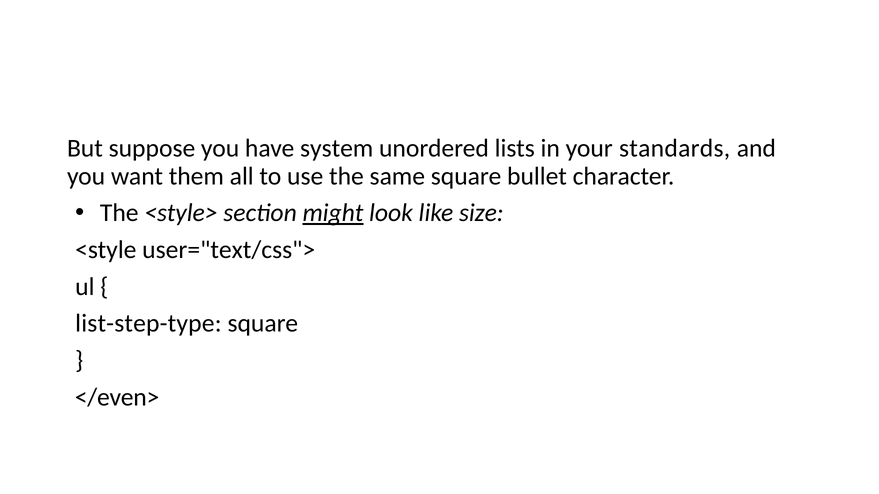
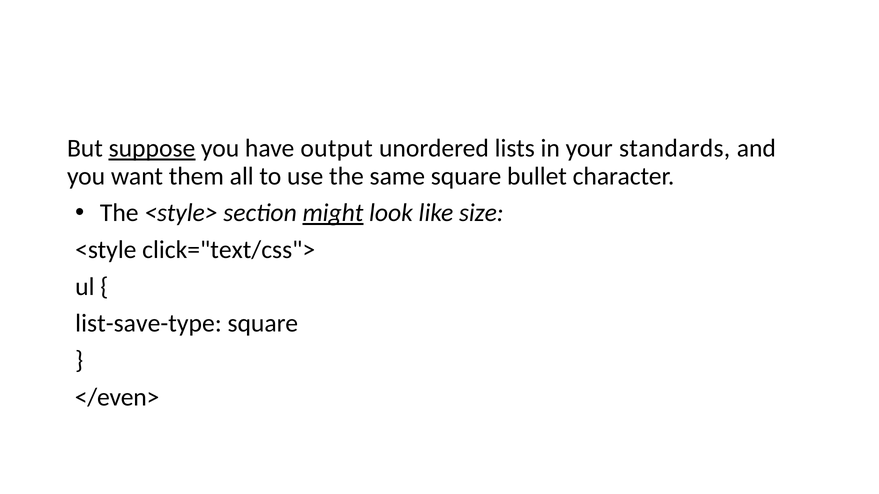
suppose underline: none -> present (152, 149)
system: system -> output (337, 149)
user="text/css">: user="text/css"> -> click="text/css"> (229, 250)
list-step-type: list-step-type -> list-save-type (148, 324)
